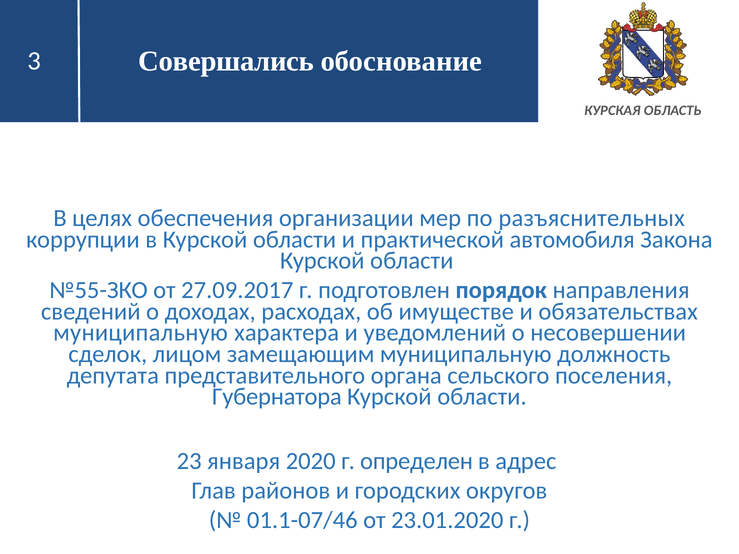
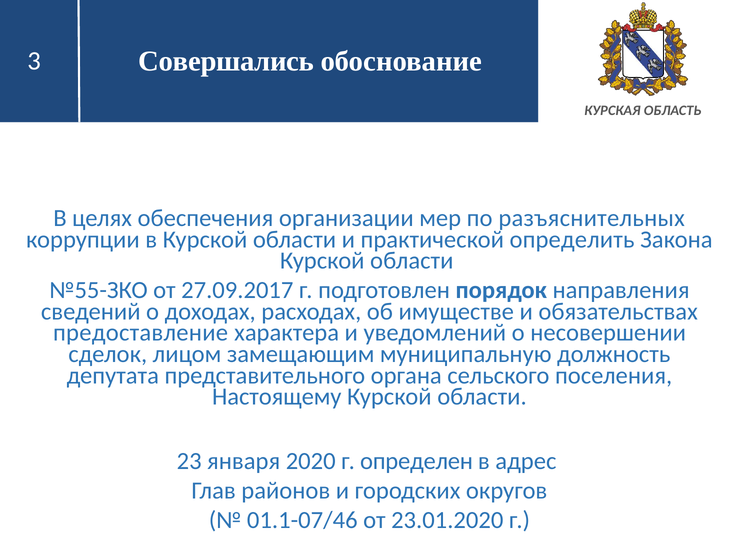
автомобиля: автомобиля -> определить (572, 240)
муниципальную: муниципальную -> предоставление (141, 333)
Губернатора: Губернатора -> Настоящему (277, 397)
